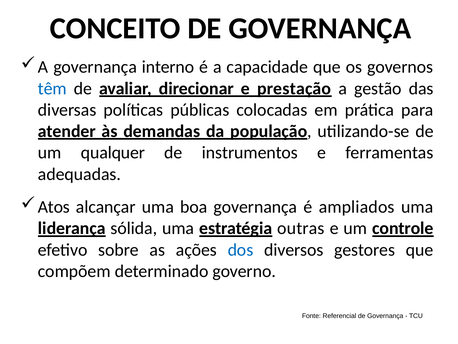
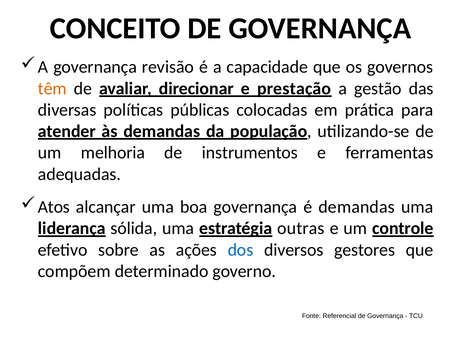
interno: interno -> revisão (168, 67)
têm colour: blue -> orange (52, 88)
qualquer: qualquer -> melhoria (113, 152)
é ampliados: ampliados -> demandas (357, 207)
